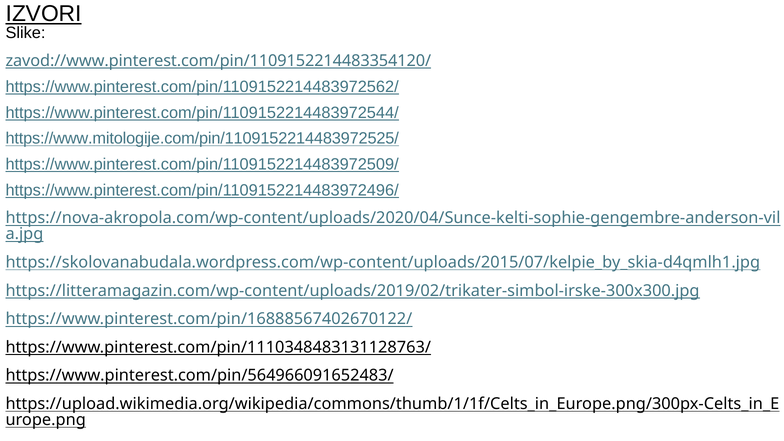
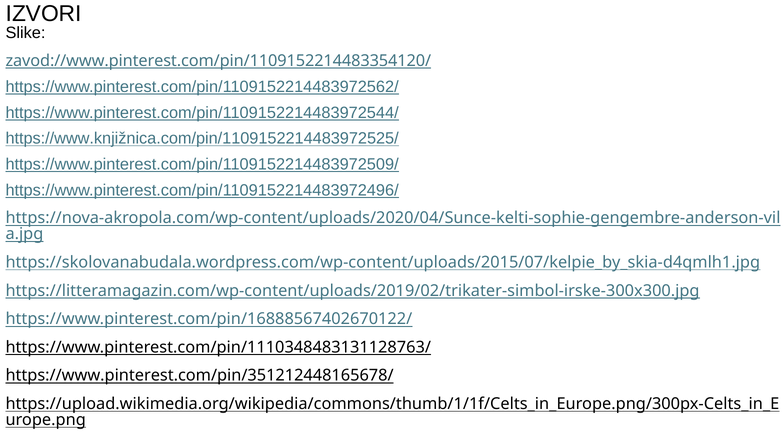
IZVORI underline: present -> none (44, 14)
https://www.mitologije.com/pin/1109152214483972525/: https://www.mitologije.com/pin/1109152214483972525/ -> https://www.knjižnica.com/pin/1109152214483972525/ (202, 139)
https://www.pinterest.com/pin/564966091652483/: https://www.pinterest.com/pin/564966091652483/ -> https://www.pinterest.com/pin/351212448165678/ (200, 376)
